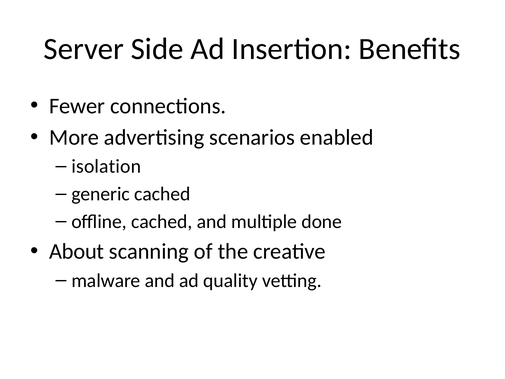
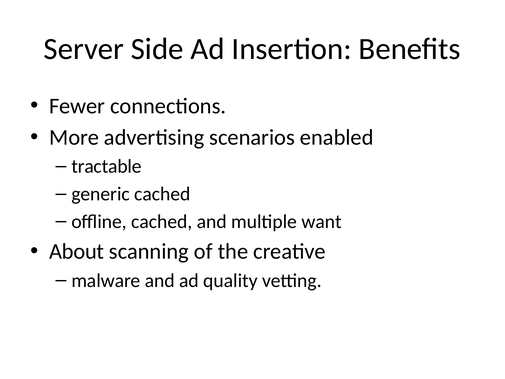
isolation: isolation -> tractable (106, 166)
done: done -> want (322, 221)
